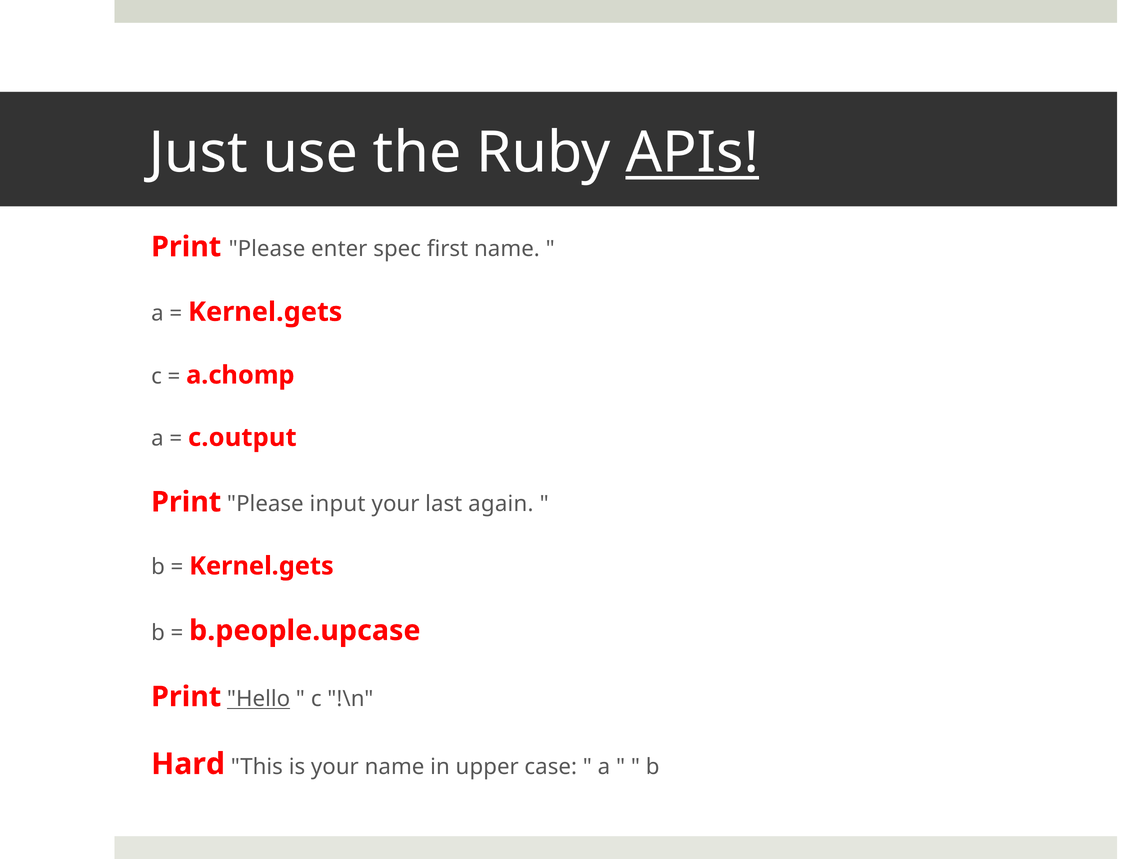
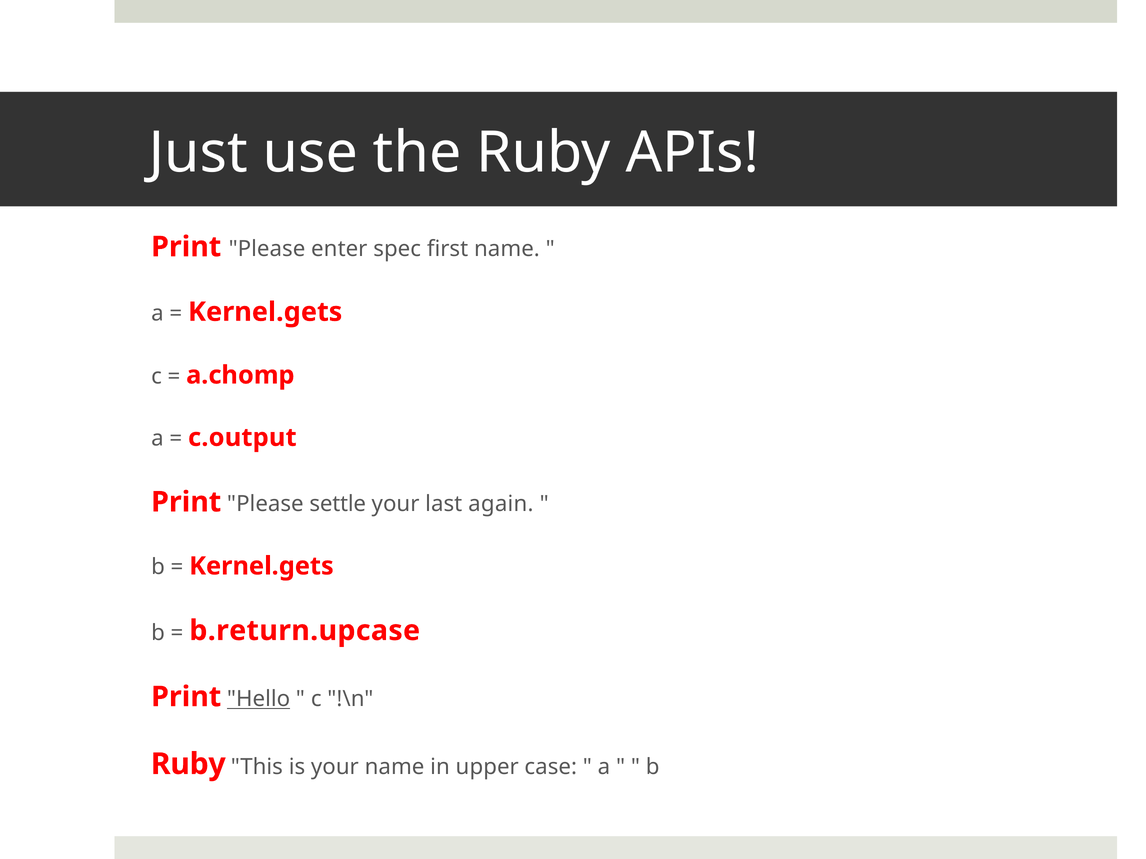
APIs underline: present -> none (692, 153)
input: input -> settle (338, 504)
b.people.upcase: b.people.upcase -> b.return.upcase (305, 631)
Hard: Hard -> Ruby (188, 764)
